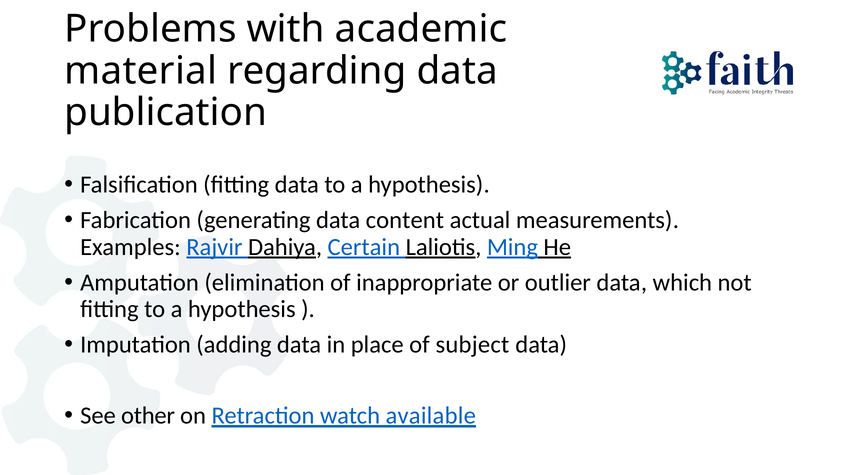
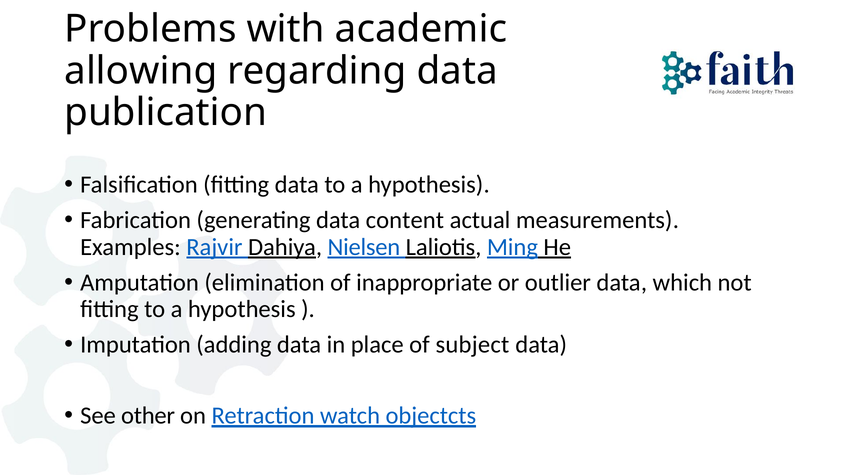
material: material -> allowing (141, 71)
Certain: Certain -> Nielsen (364, 247)
available: available -> objectcts (431, 415)
